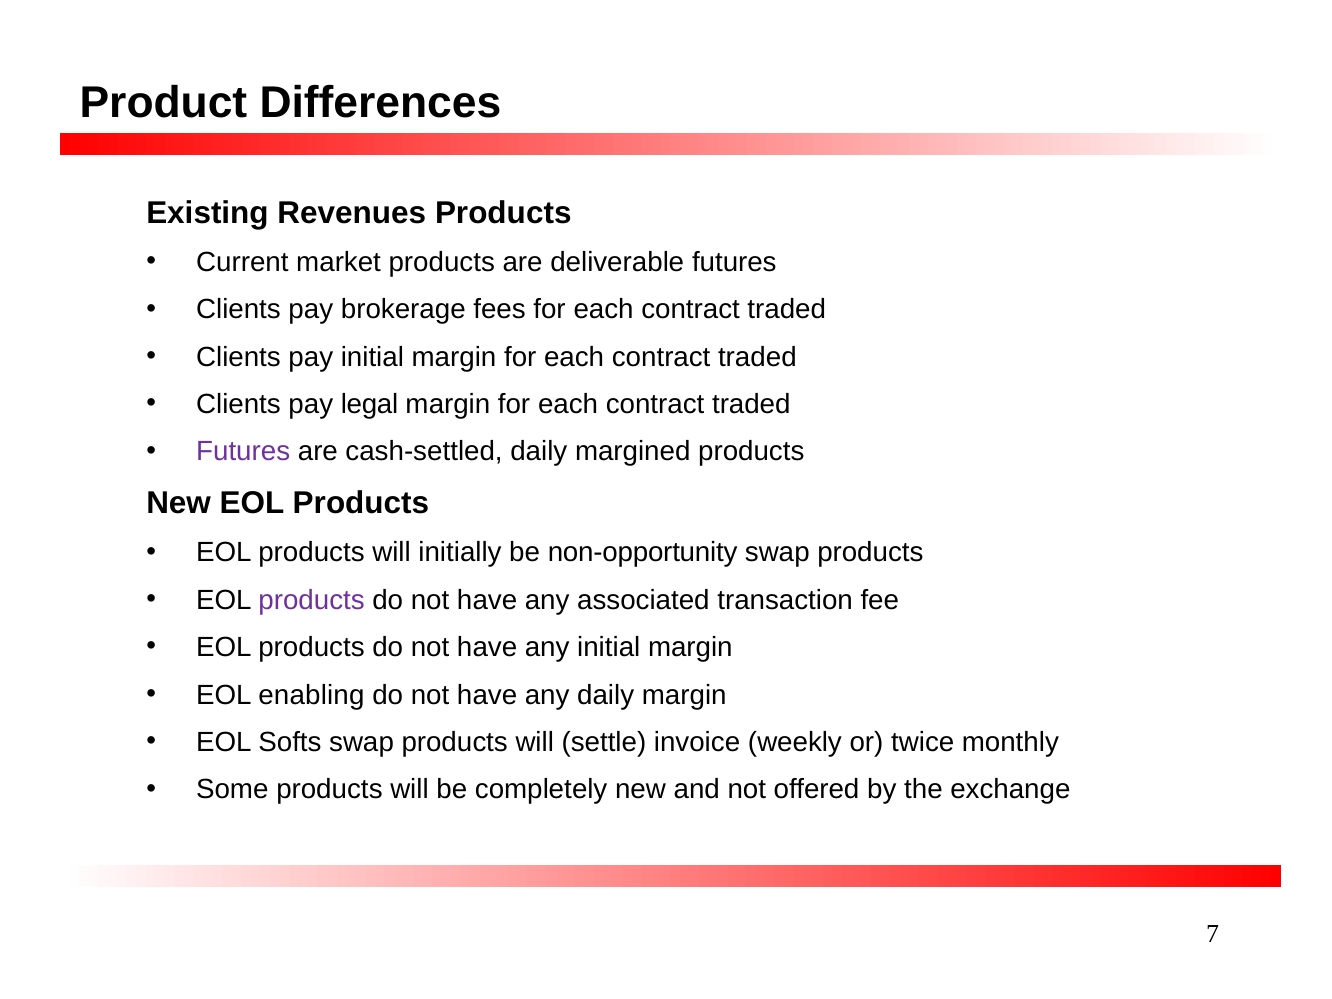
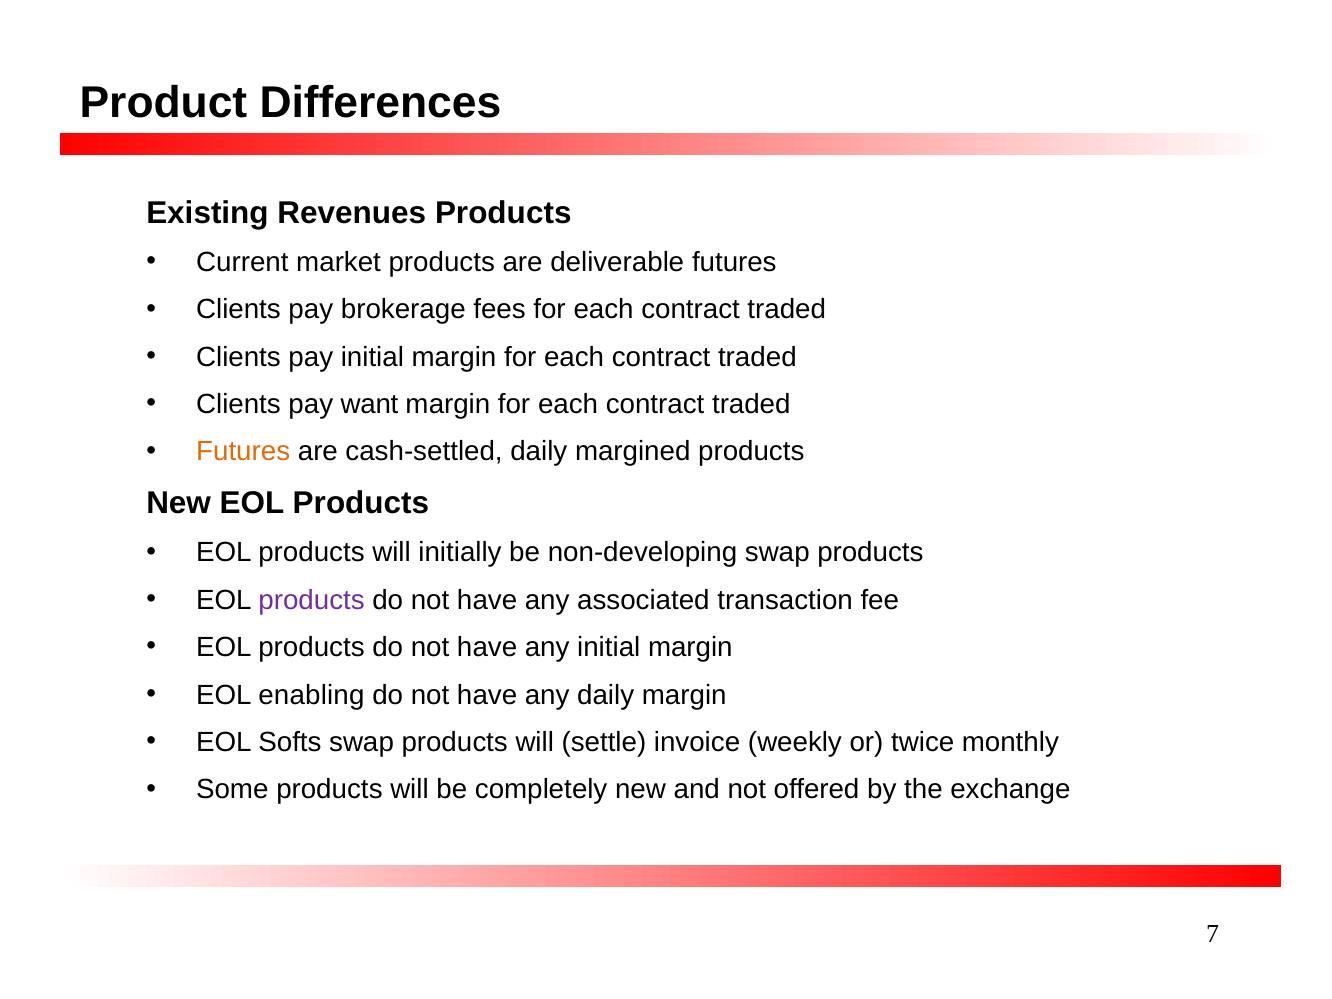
legal: legal -> want (370, 404)
Futures colour: purple -> orange (243, 452)
non-opportunity: non-opportunity -> non-developing (642, 553)
